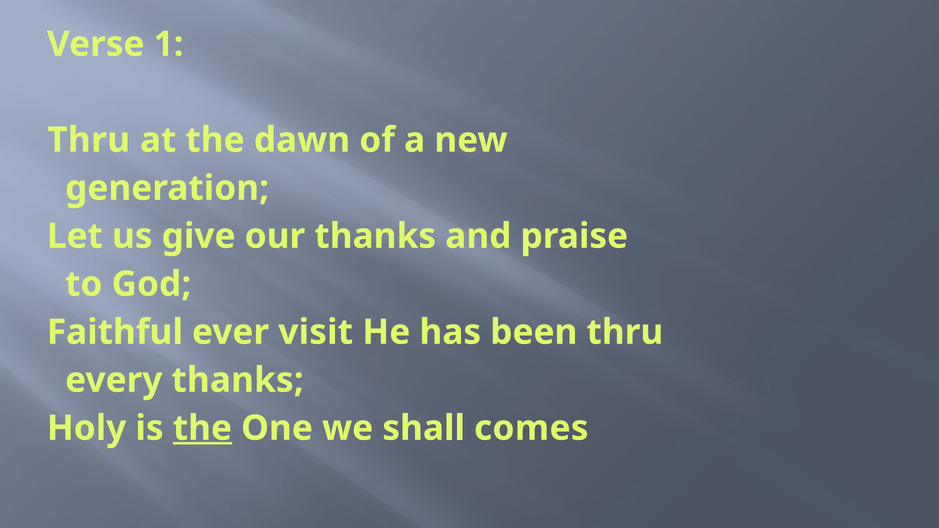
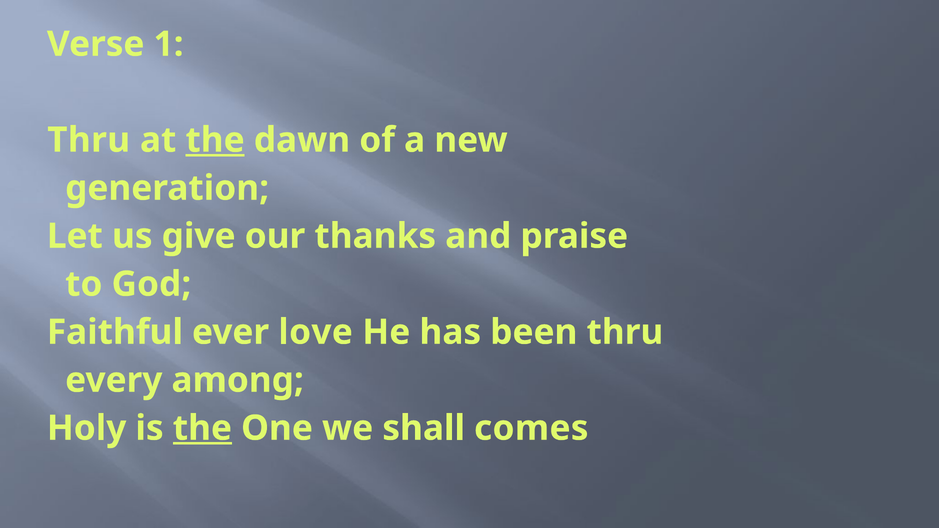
the underline: none -> present (215, 140)
visit: visit -> love (316, 332)
every thanks: thanks -> among (238, 380)
